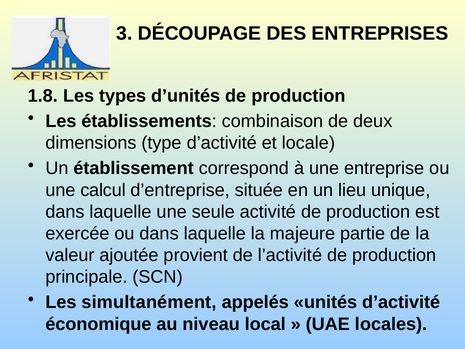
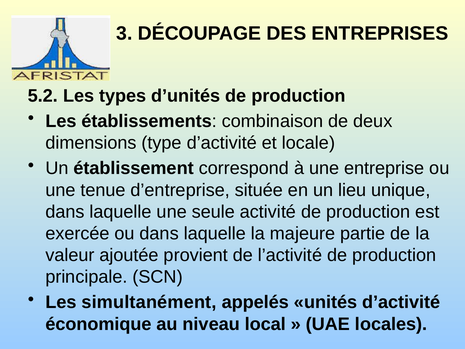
1.8: 1.8 -> 5.2 (43, 96)
calcul: calcul -> tenue (103, 190)
